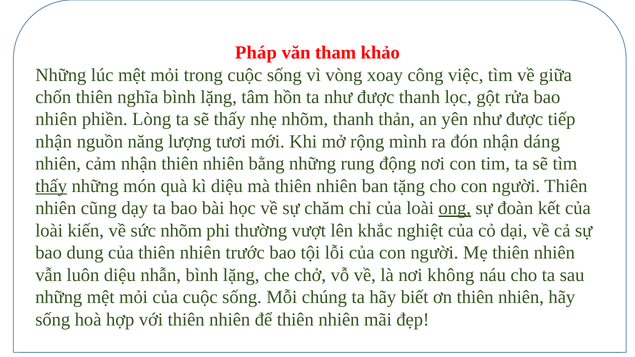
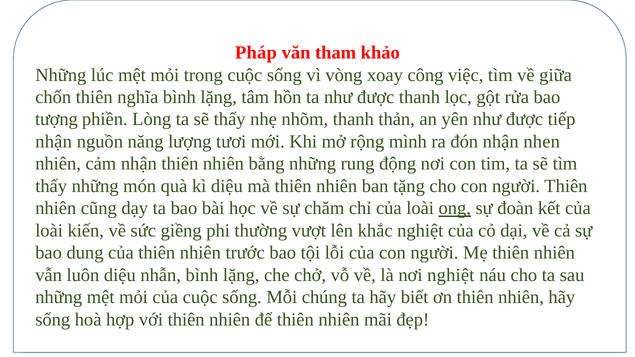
nhiên: nhiên -> tượng (56, 119)
dáng: dáng -> nhen (542, 142)
thấy underline: present -> none (51, 186)
sức nhõm: nhõm -> giềng (181, 231)
nơi không: không -> nghiệt (451, 275)
